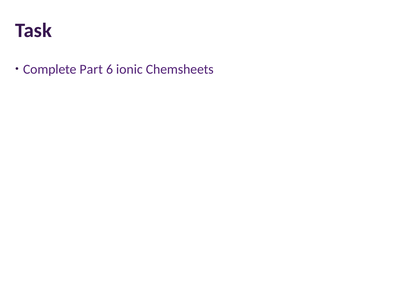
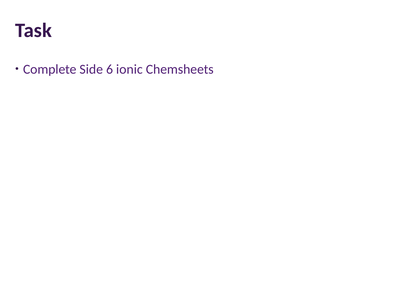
Part: Part -> Side (91, 69)
